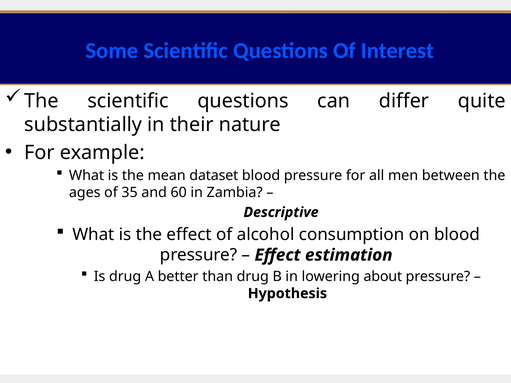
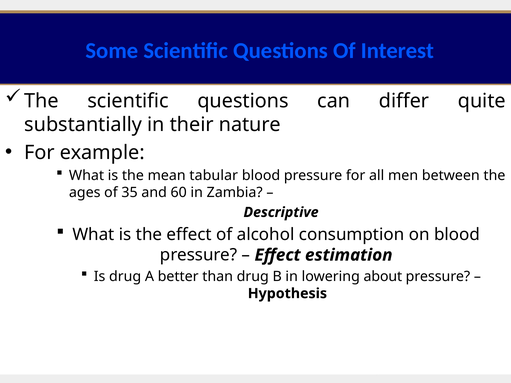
dataset: dataset -> tabular (214, 175)
